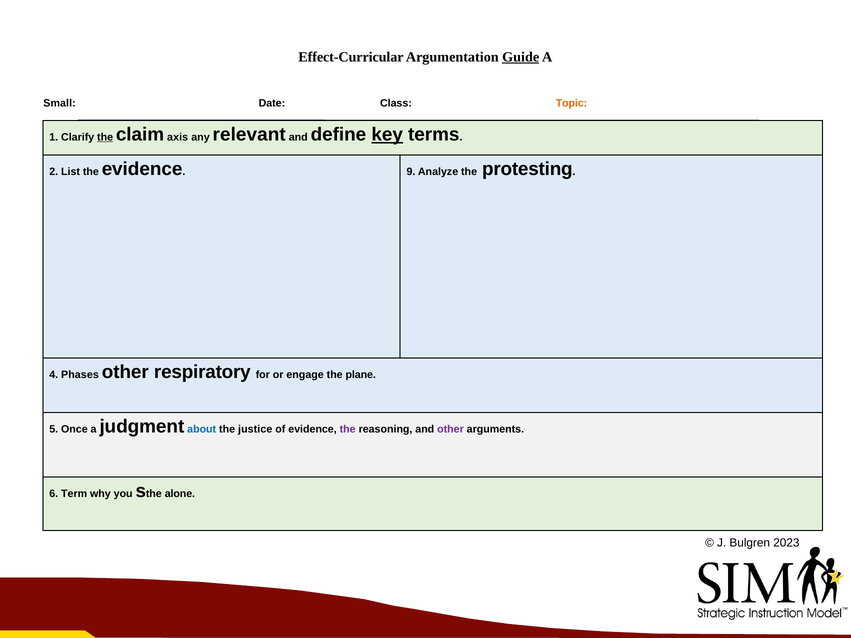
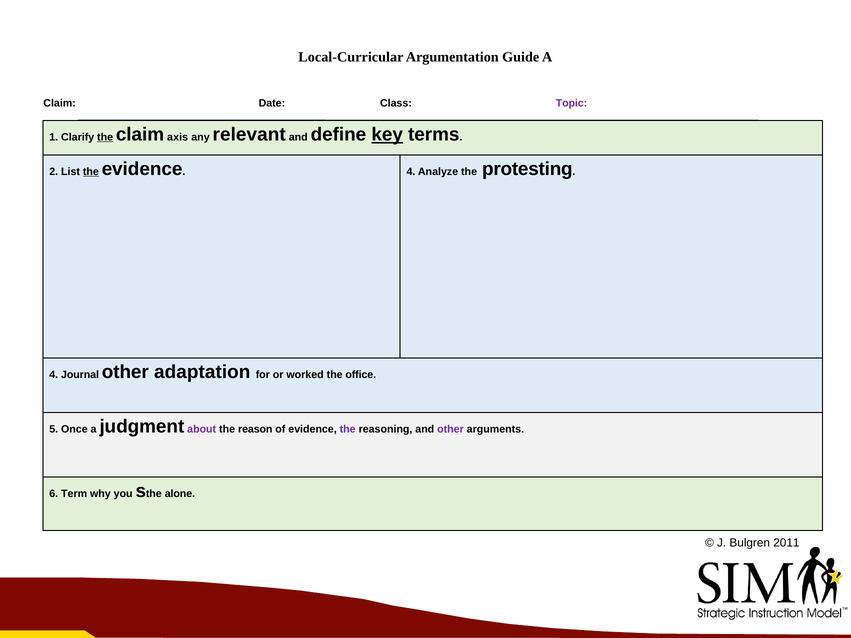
Effect-Curricular: Effect-Curricular -> Local-Curricular (351, 57)
Guide underline: present -> none (521, 57)
Small: Small -> Claim (60, 103)
Topic colour: orange -> purple (571, 103)
the underline: none -> present (91, 172)
9: 9 -> 4 (411, 172)
Phases: Phases -> Journal (80, 375)
respiratory: respiratory -> adaptation (202, 372)
engage: engage -> worked (305, 375)
plane: plane -> office (361, 375)
about colour: blue -> purple (202, 430)
justice: justice -> reason (255, 430)
2023: 2023 -> 2011 (786, 543)
